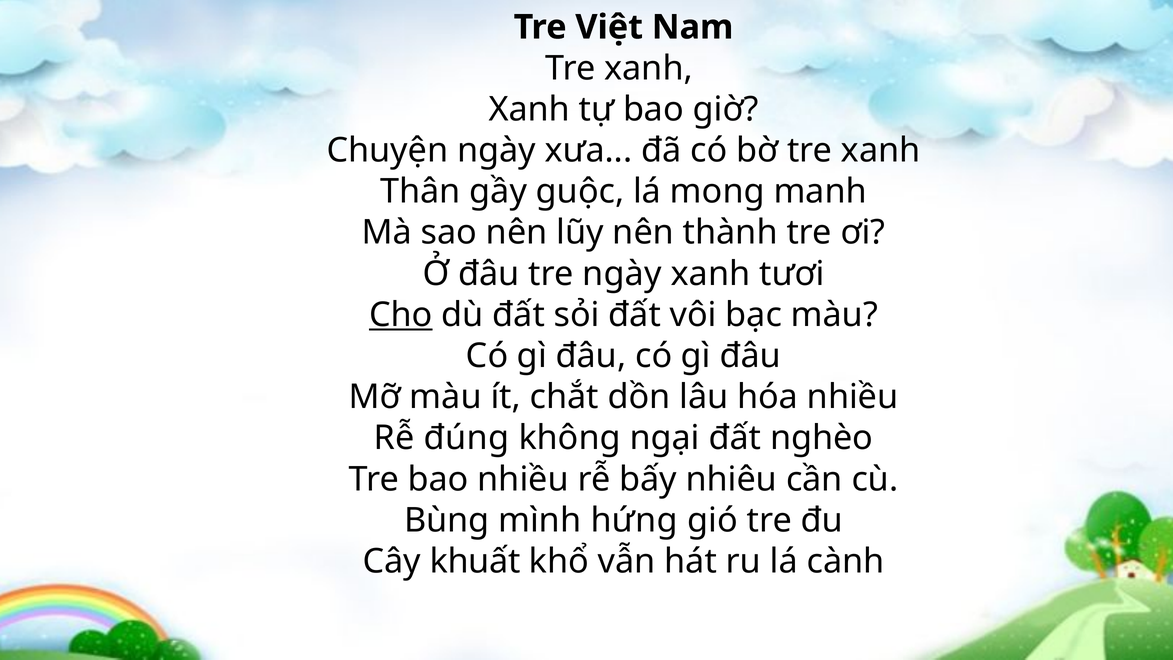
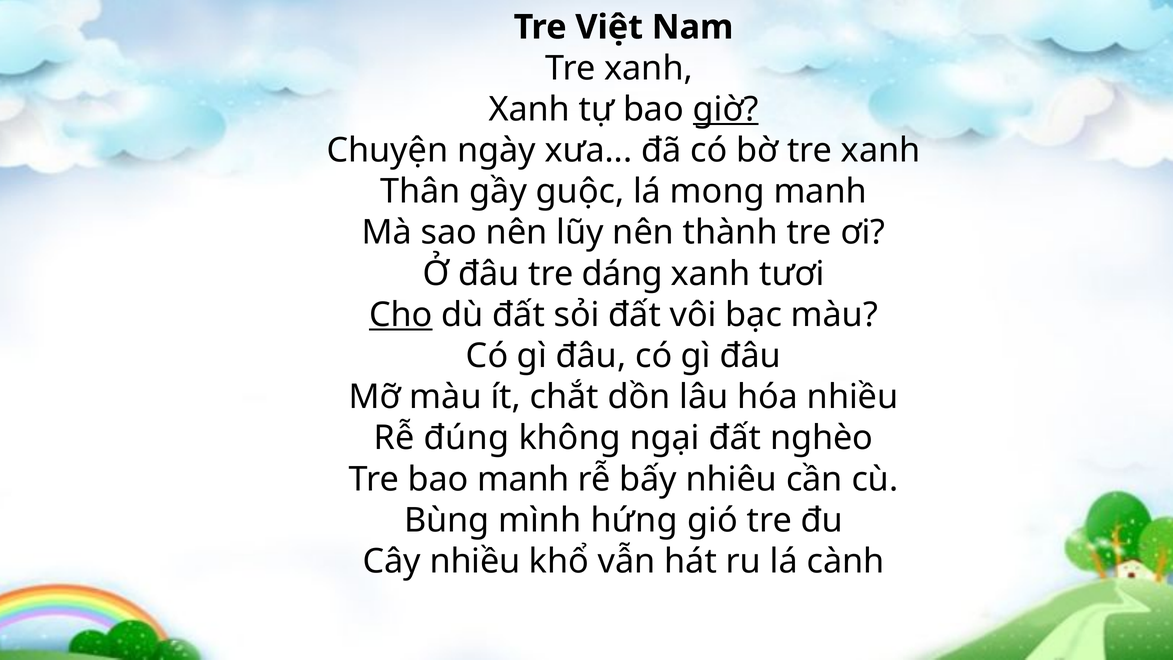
giờ underline: none -> present (726, 109)
tre ngày: ngày -> dáng (622, 274)
bao nhiều: nhiều -> manh (523, 479)
Cây khuất: khuất -> nhiều (475, 561)
